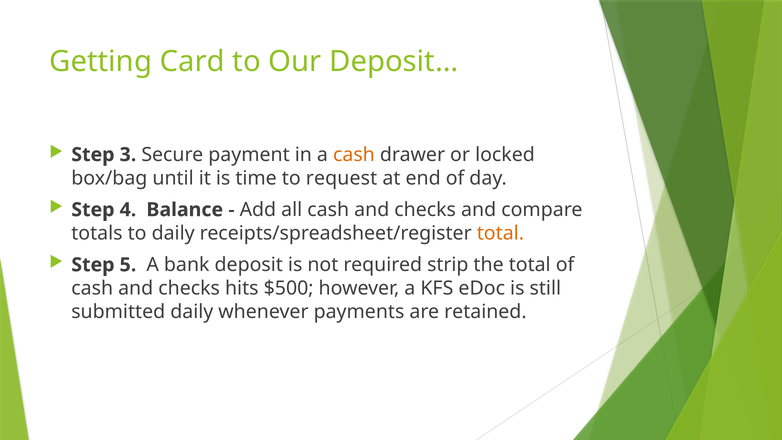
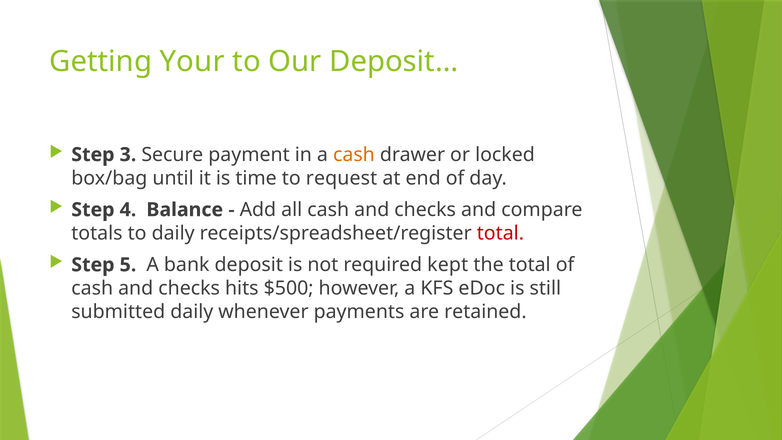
Card: Card -> Your (192, 62)
total colour: orange -> red (500, 233)
strip: strip -> kept (448, 265)
